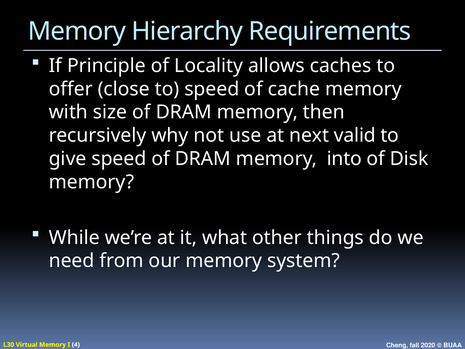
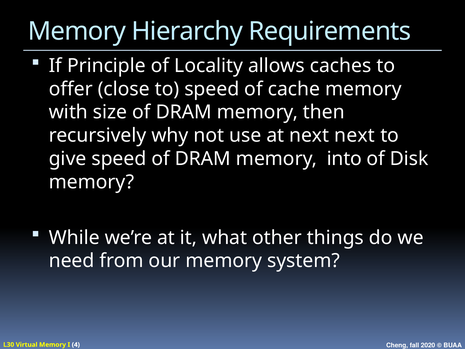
next valid: valid -> next (355, 135)
